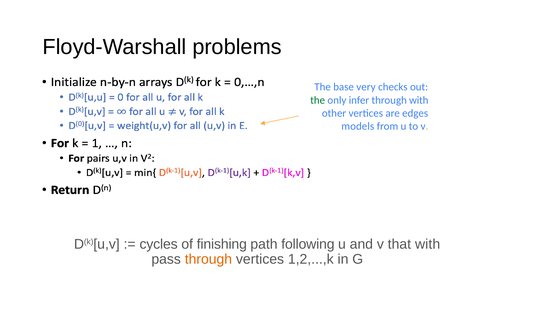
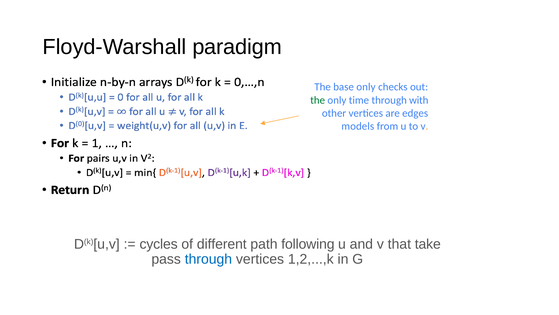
problems: problems -> paradigm (237, 47)
base very: very -> only (366, 87)
infer: infer -> time (359, 100)
finishing: finishing -> different (222, 244)
that with: with -> take (428, 244)
through colour: orange -> blue (208, 259)
